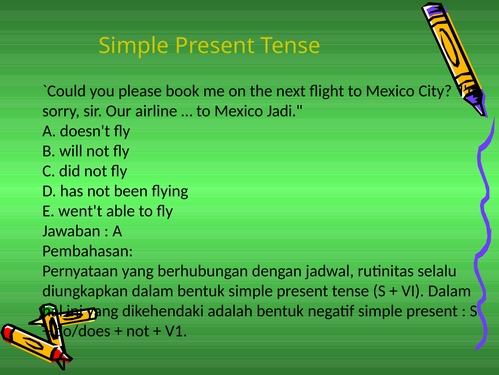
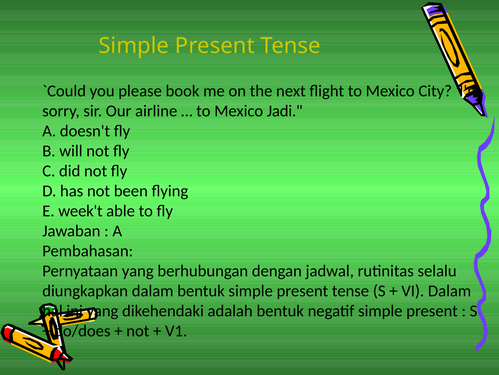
went't: went't -> week't (80, 211)
